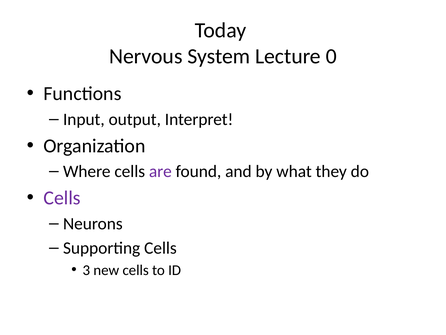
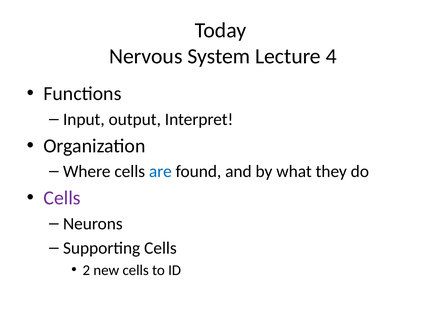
0: 0 -> 4 (331, 56)
are colour: purple -> blue (160, 171)
3: 3 -> 2 (86, 270)
